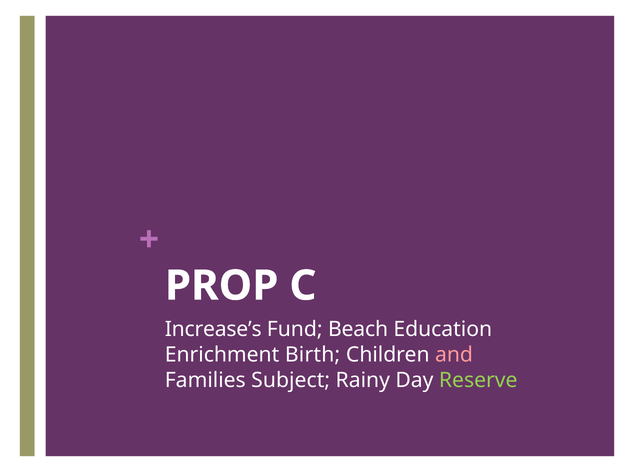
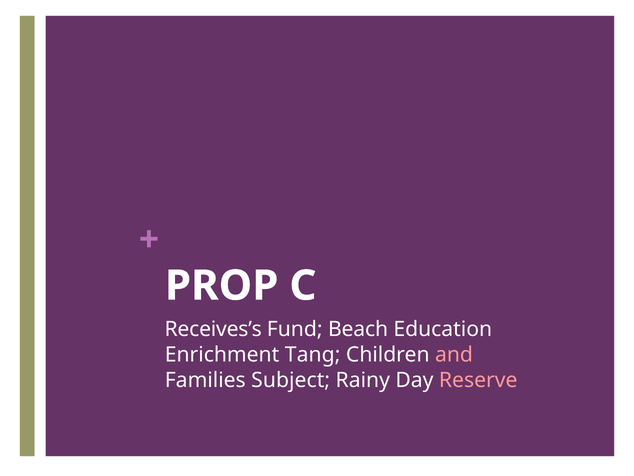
Increase’s: Increase’s -> Receives’s (213, 329)
Birth: Birth -> Tang (313, 354)
Reserve colour: light green -> pink (478, 380)
